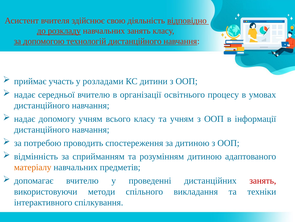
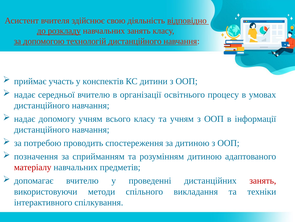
розладами: розладами -> конспектів (103, 81)
відмінність: відмінність -> позначення (36, 156)
матеріалу colour: orange -> red (33, 167)
